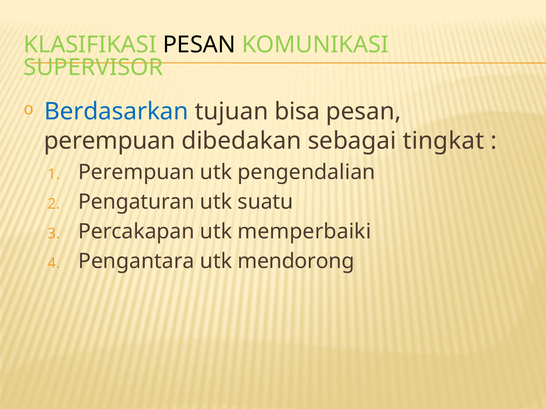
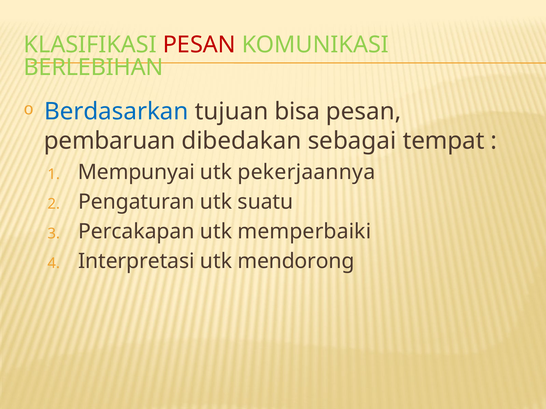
PESAN colour: black -> red (199, 45)
SUPERVISOR: SUPERVISOR -> BERLEBIHAN (93, 67)
perempuan: perempuan -> pembaruan (110, 141)
tingkat: tingkat -> tempat (444, 141)
Perempuan: Perempuan -> Mempunyai (136, 172)
pengendalian: pengendalian -> pekerjaannya (306, 172)
Pengantara: Pengantara -> Interpretasi (136, 261)
